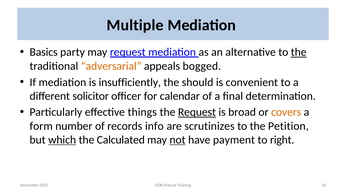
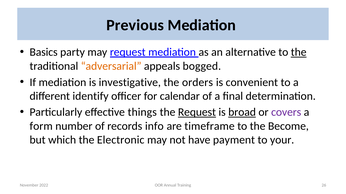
Multiple: Multiple -> Previous (135, 25)
insufficiently: insufficiently -> investigative (130, 83)
should: should -> orders (198, 83)
solicitor: solicitor -> identify (91, 96)
broad underline: none -> present (242, 113)
covers colour: orange -> purple (286, 113)
scrutinizes: scrutinizes -> timeframe (209, 126)
Petition: Petition -> Become (288, 126)
which underline: present -> none (62, 140)
Calculated: Calculated -> Electronic (121, 140)
not underline: present -> none (178, 140)
right: right -> your (282, 140)
